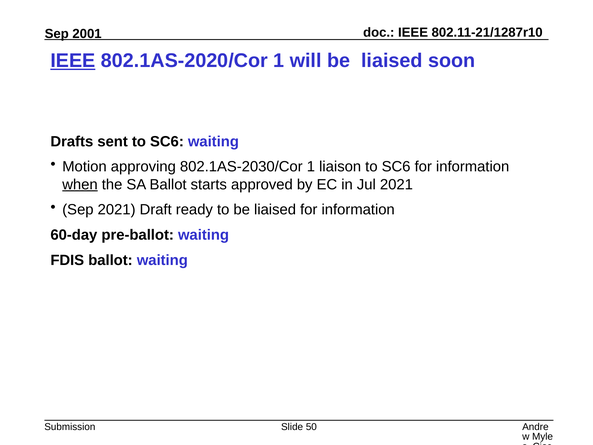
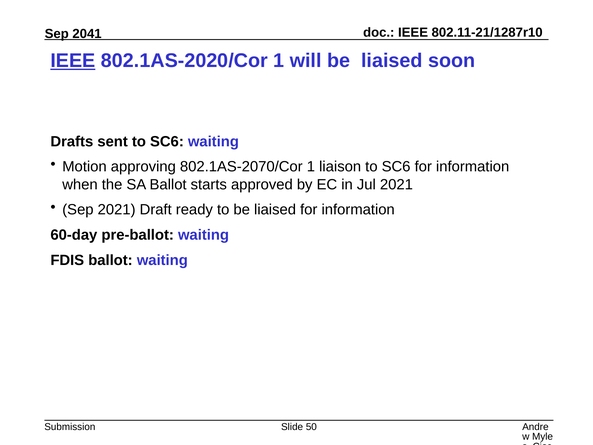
2001: 2001 -> 2041 (87, 34)
802.1AS-2030/Cor: 802.1AS-2030/Cor -> 802.1AS-2070/Cor (241, 167)
when underline: present -> none (80, 184)
